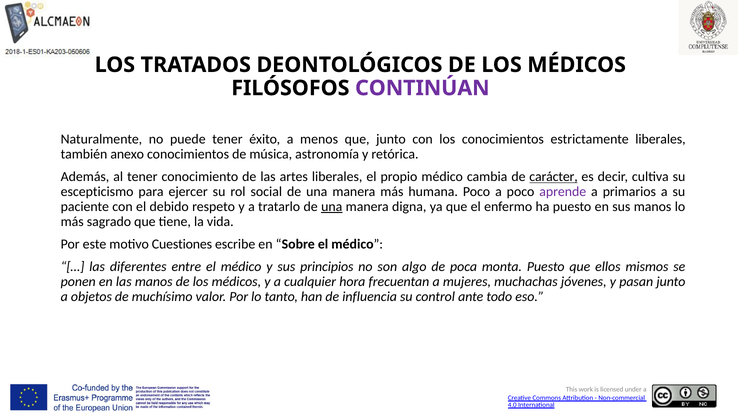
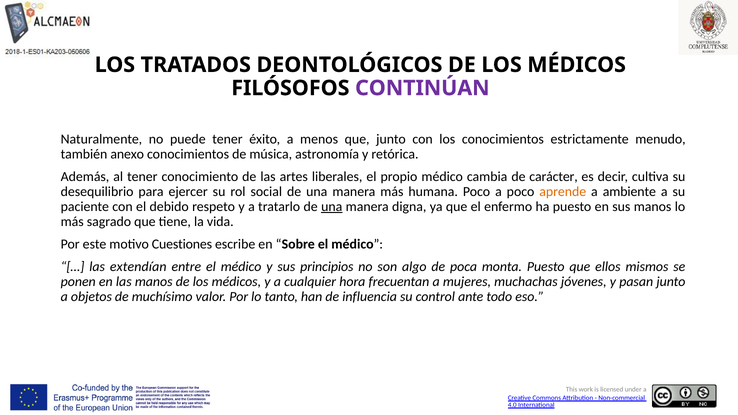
estrictamente liberales: liberales -> menudo (660, 139)
carácter underline: present -> none (554, 177)
escepticismo: escepticismo -> desequilibrio (97, 192)
aprende colour: purple -> orange (563, 192)
primarios: primarios -> ambiente (629, 192)
diferentes: diferentes -> extendían (138, 267)
